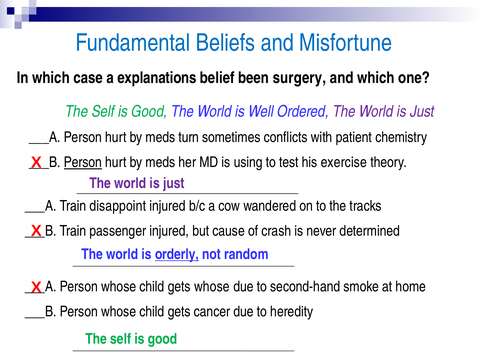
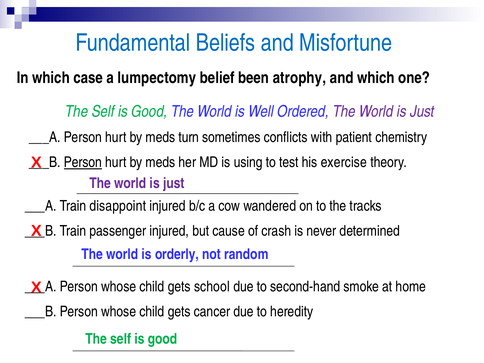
explanations: explanations -> lumpectomy (157, 78)
surgery: surgery -> atrophy (299, 78)
orderly underline: present -> none (177, 254)
gets whose: whose -> school (212, 287)
